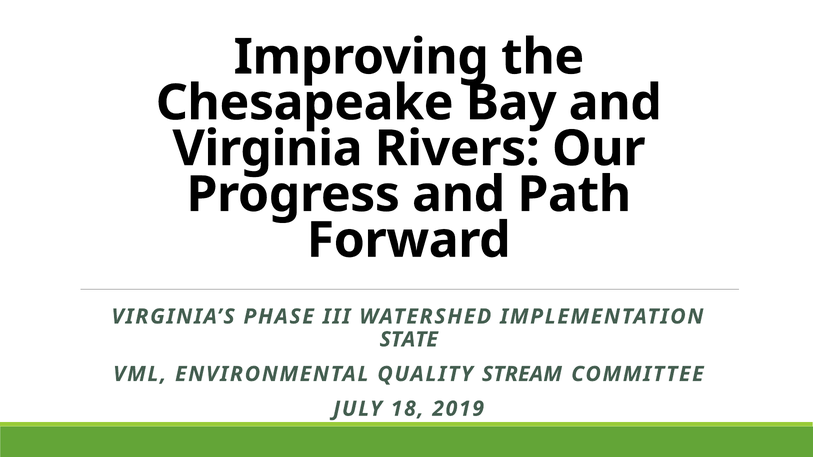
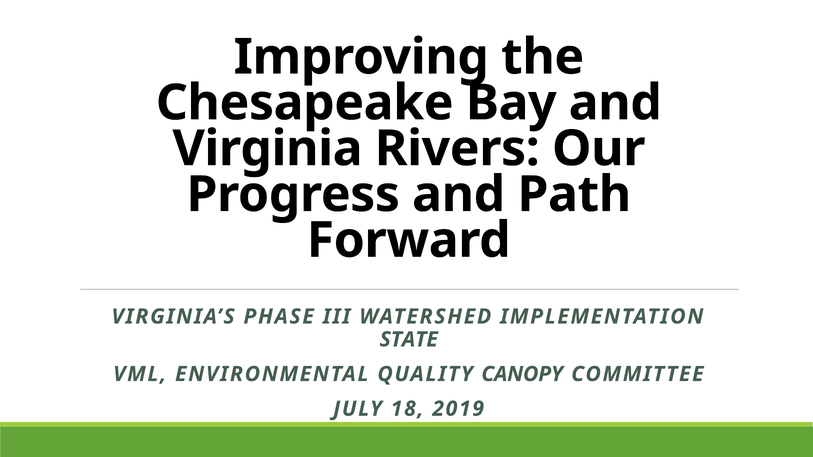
STREAM: STREAM -> CANOPY (522, 374)
